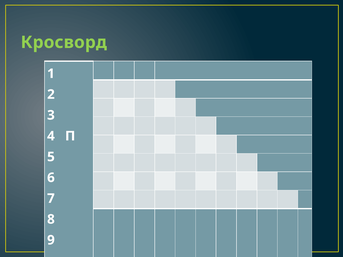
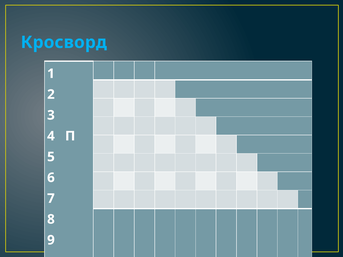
Кросворд colour: light green -> light blue (64, 42)
